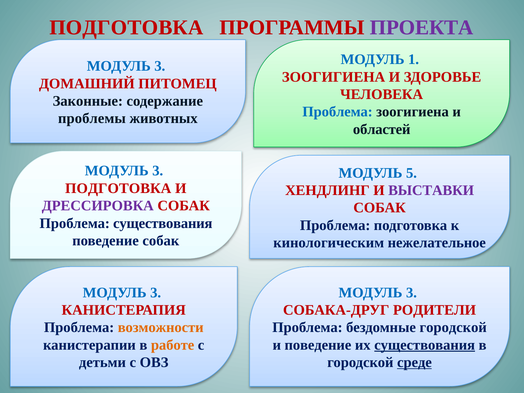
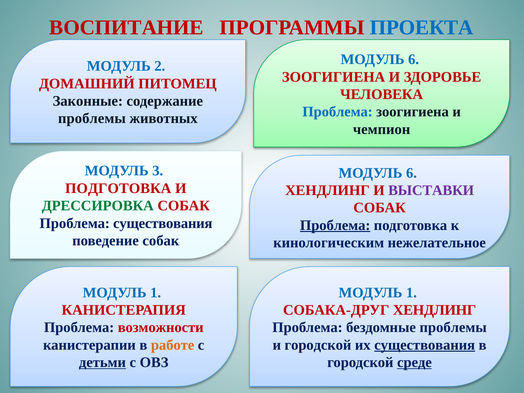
ПОДГОТОВКА: ПОДГОТОВКА -> ВОСПИТАНИЕ (126, 28)
ПРОЕКТА colour: purple -> blue (422, 28)
1: 1 -> 6 (414, 59)
3: 3 -> 2 (160, 66)
областей: областей -> чемпион (382, 129)
5: 5 -> 6 (412, 173)
ДРЕССИРОВКА colour: purple -> green (98, 206)
Проблема underline: none -> present (335, 225)
3: 3 -> 1 (156, 293)
3: 3 -> 1 (412, 293)
СОБАКА-ДРУГ РОДИТЕЛИ: РОДИТЕЛИ -> ХЕНДЛИНГ (435, 310)
возможности colour: orange -> red (161, 327)
бездомные городской: городской -> проблемы (453, 327)
и поведение: поведение -> городской (318, 345)
детьми underline: none -> present (102, 362)
